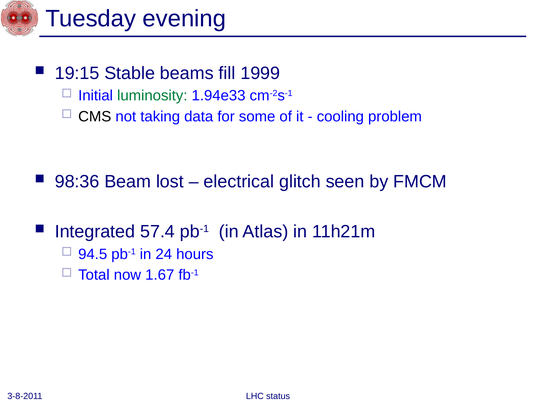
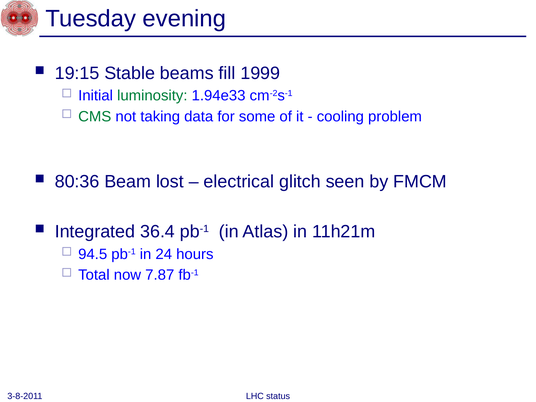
CMS colour: black -> green (95, 117)
98:36: 98:36 -> 80:36 (77, 182)
57.4: 57.4 -> 36.4 (158, 232)
1.67: 1.67 -> 7.87 (160, 275)
